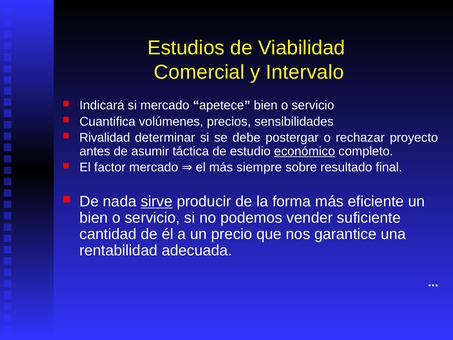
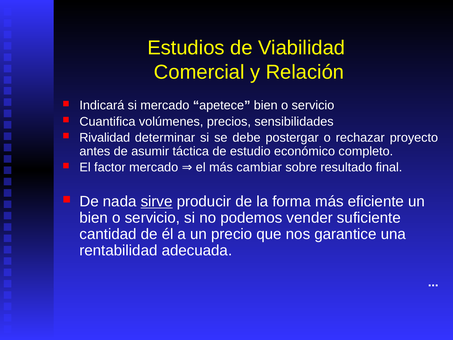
Intervalo: Intervalo -> Relación (305, 72)
económico underline: present -> none (305, 151)
siempre: siempre -> cambiar (259, 167)
